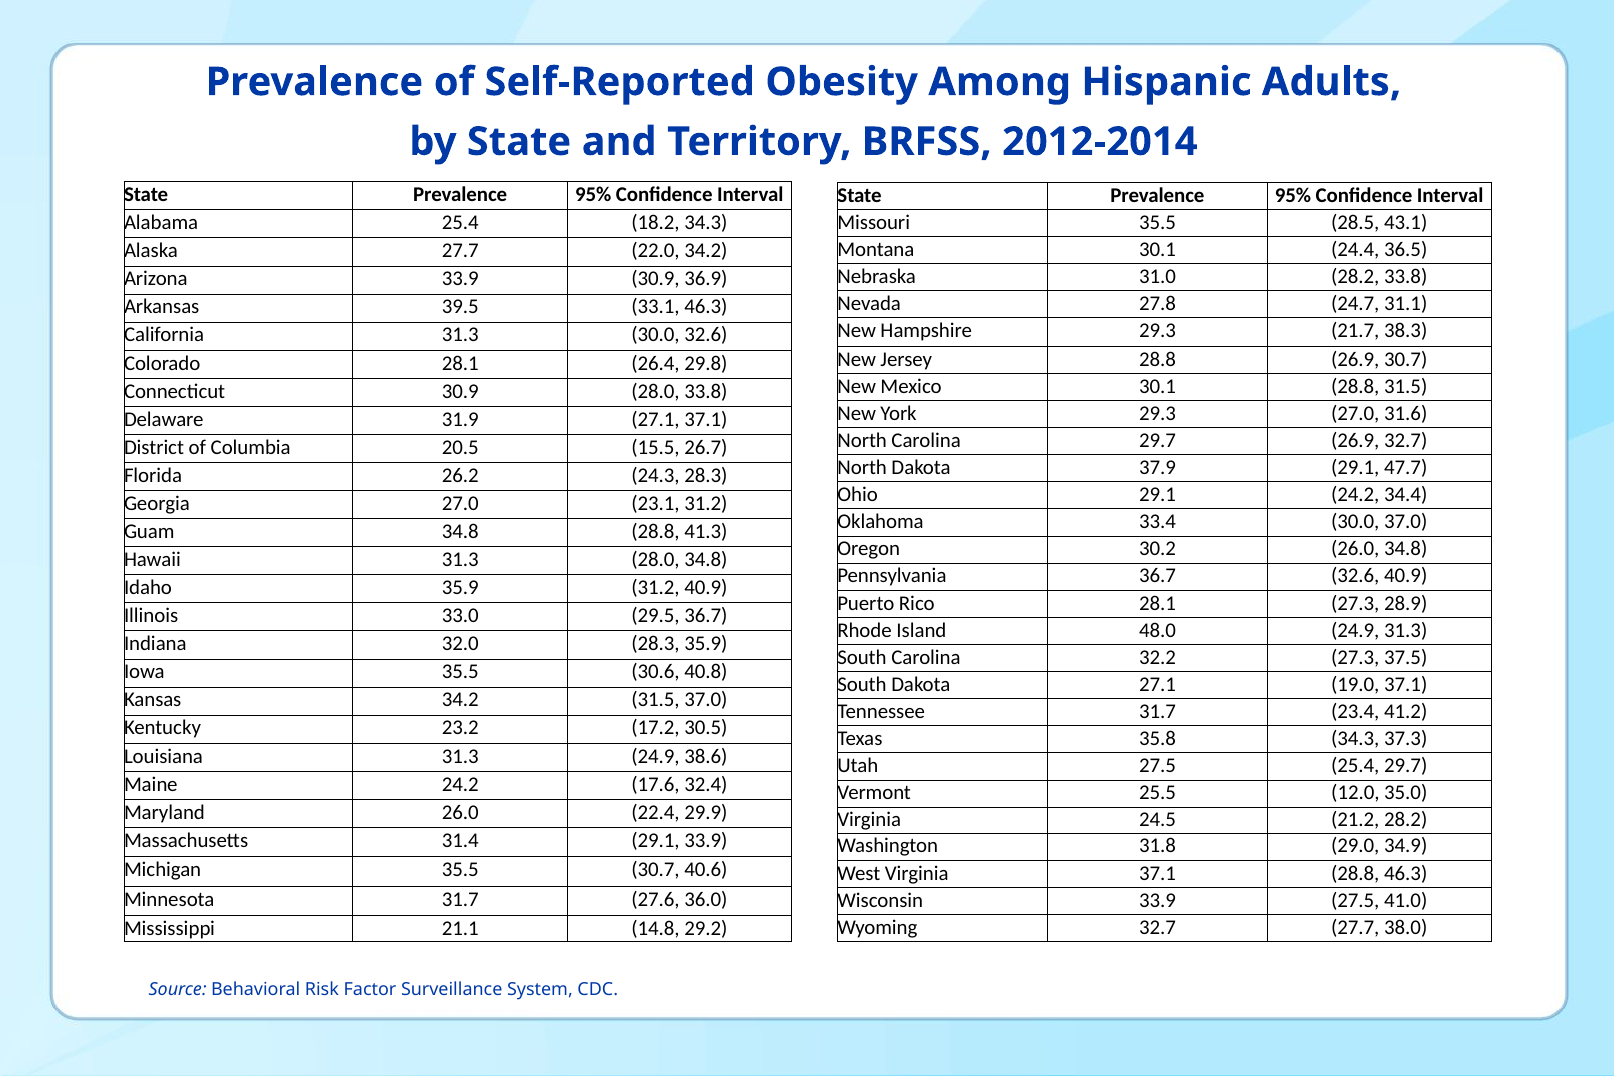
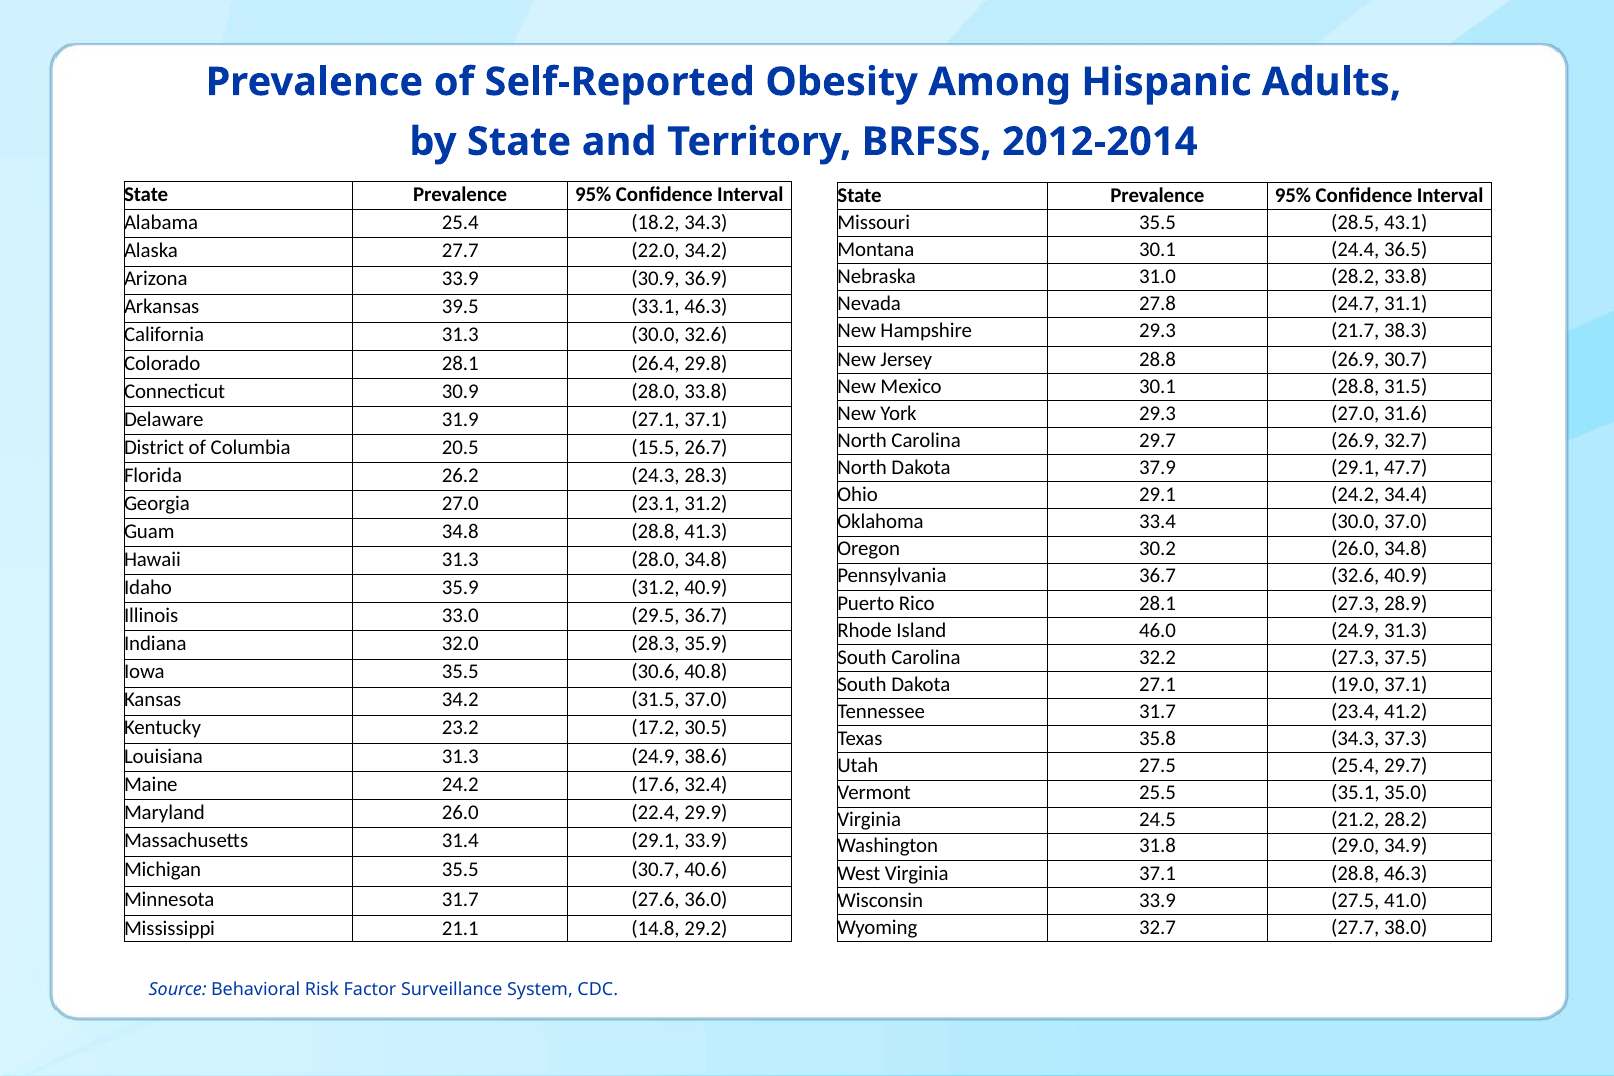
48.0: 48.0 -> 46.0 (1157, 630)
12.0: 12.0 -> 35.1 (1355, 793)
